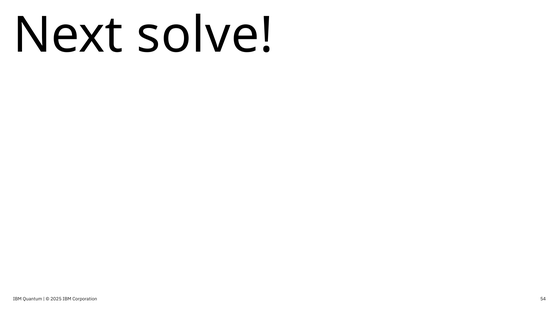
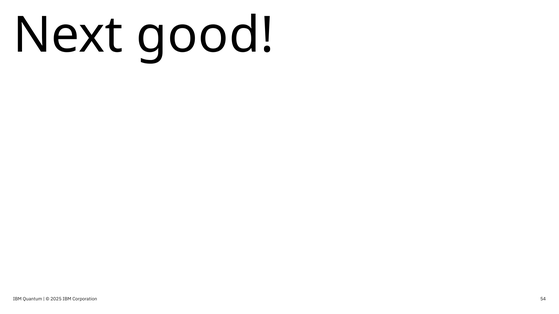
solve: solve -> good (205, 36)
